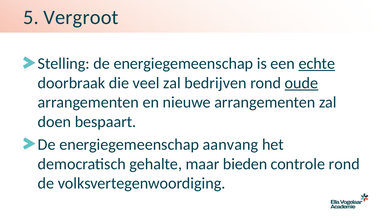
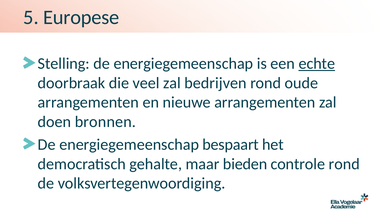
Vergroot: Vergroot -> Europese (81, 17)
oude underline: present -> none (301, 83)
bespaart: bespaart -> bronnen (105, 122)
aanvang: aanvang -> bespaart (231, 144)
